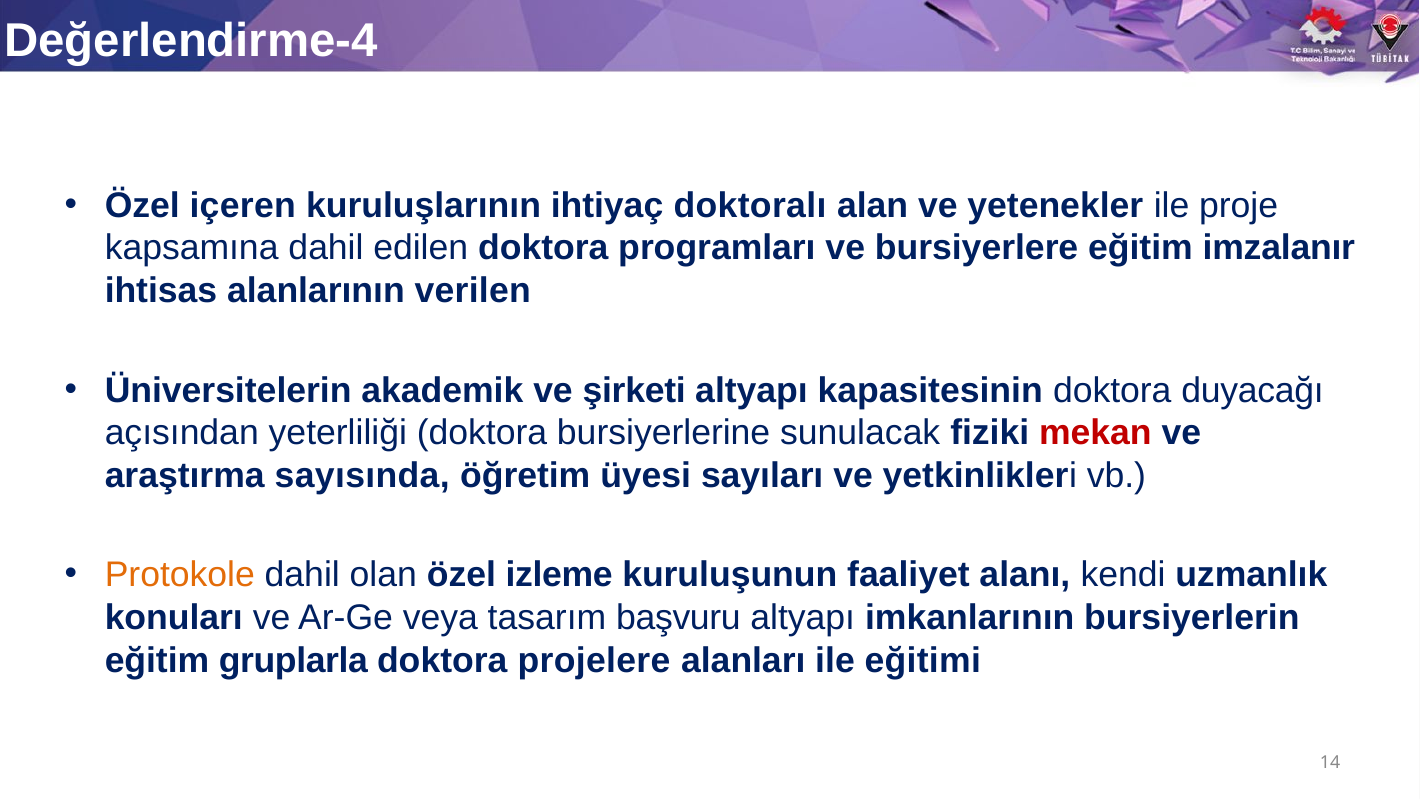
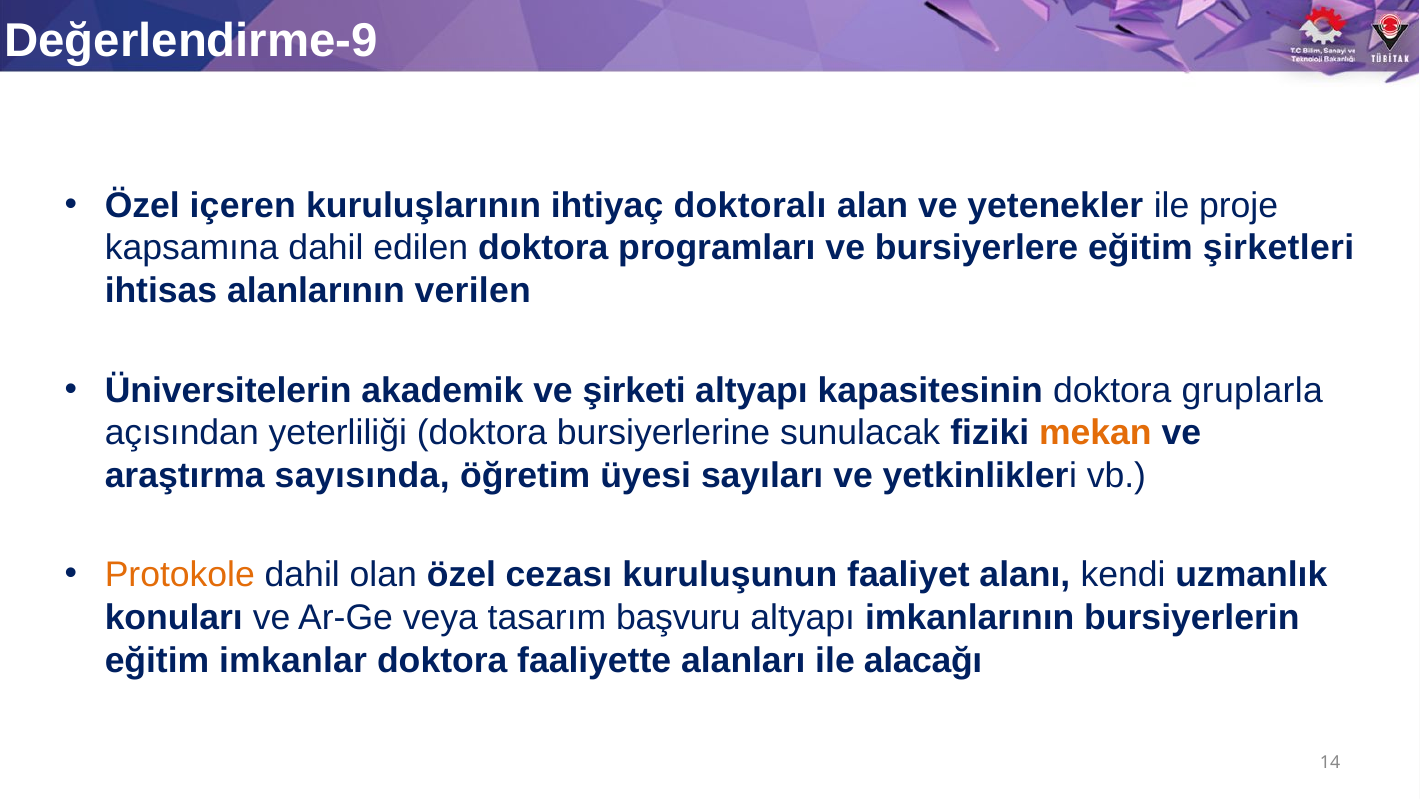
Değerlendirme-4: Değerlendirme-4 -> Değerlendirme-9 (191, 41)
imzalanır: imzalanır -> şirketleri (1279, 248)
duyacağı: duyacağı -> gruplarla (1252, 390)
mekan colour: red -> orange (1095, 433)
izleme: izleme -> cezası (559, 575)
gruplarla: gruplarla -> imkanlar (293, 660)
projelere: projelere -> faaliyette (594, 660)
eğitimi: eğitimi -> alacağı (923, 660)
